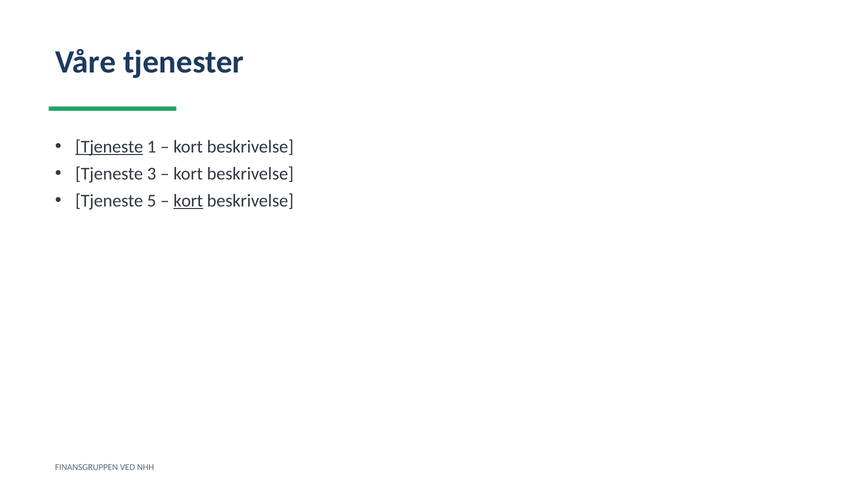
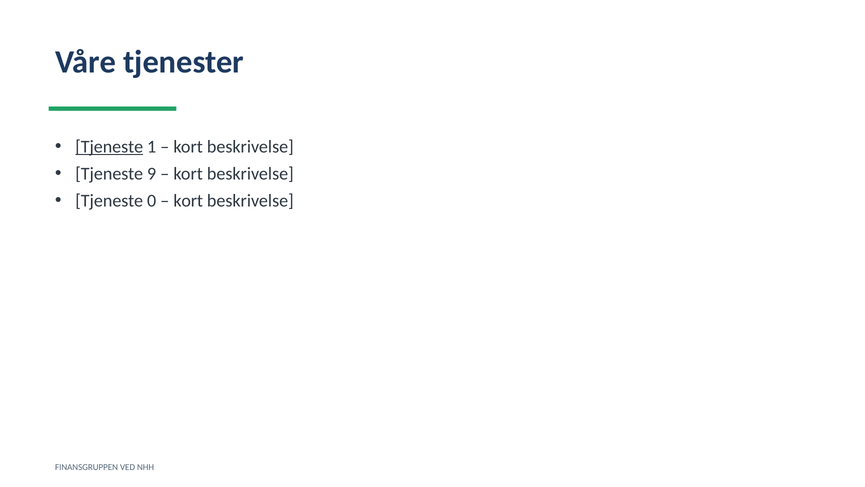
3: 3 -> 9 (152, 174)
5: 5 -> 0 (152, 201)
kort underline: present -> none (188, 201)
